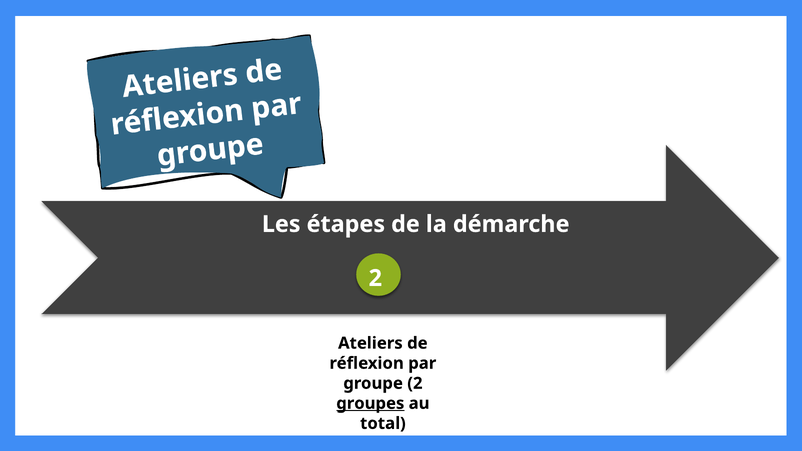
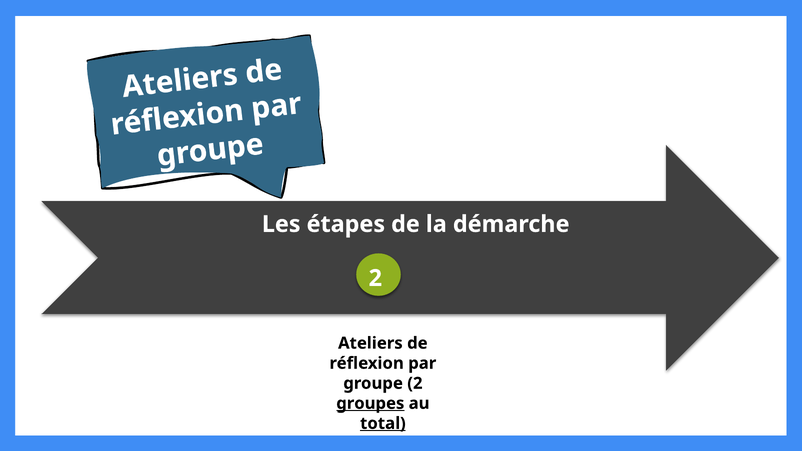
total underline: none -> present (383, 424)
